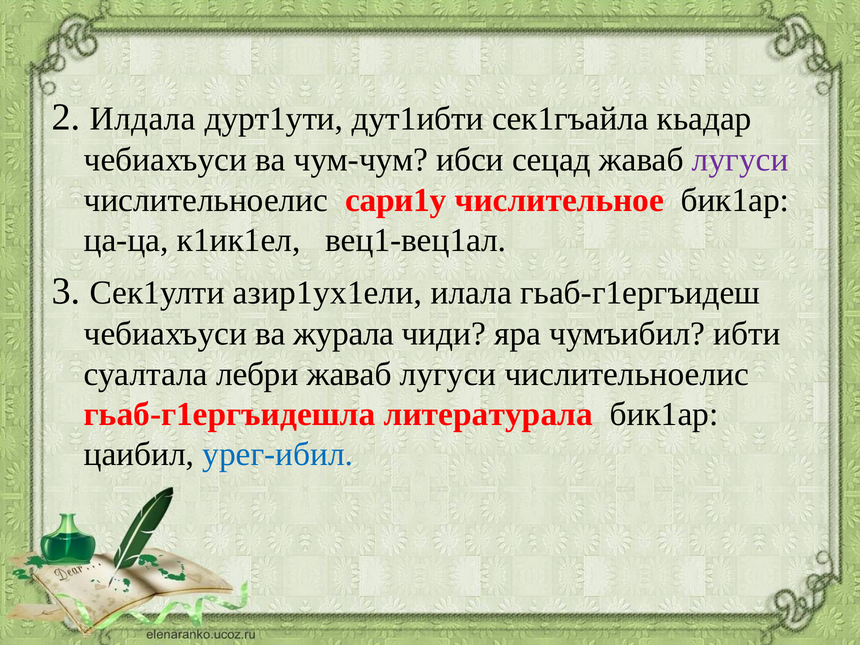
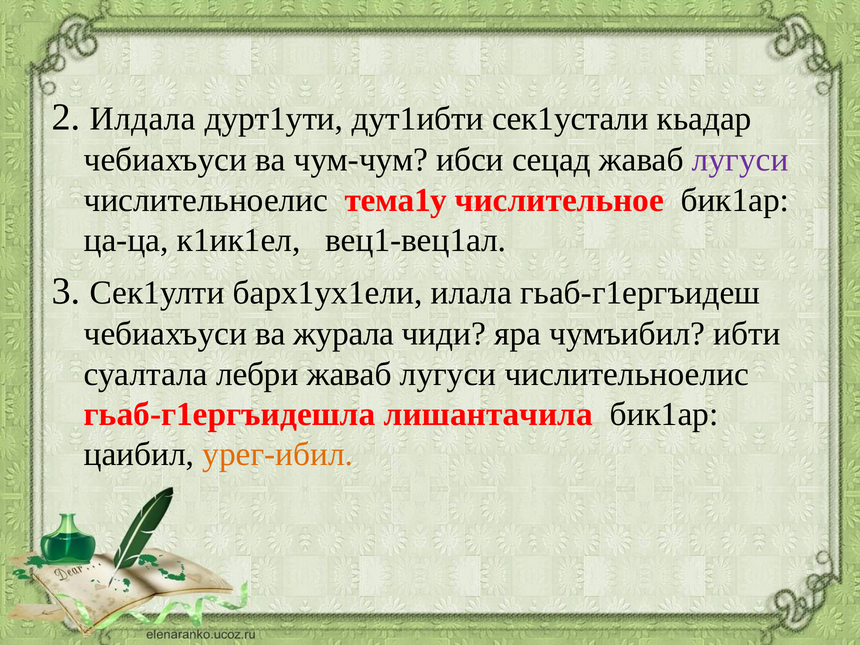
сек1гъайла: сек1гъайла -> сек1устали (570, 119)
сари1у: сари1у -> тема1у (396, 200)
азир1ух1ели: азир1ух1ели -> барх1ух1ели (328, 293)
литературала: литературала -> лишантачила (488, 414)
урег-ибил colour: blue -> orange (278, 454)
